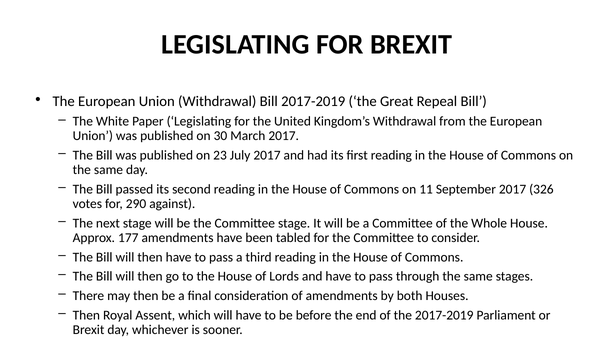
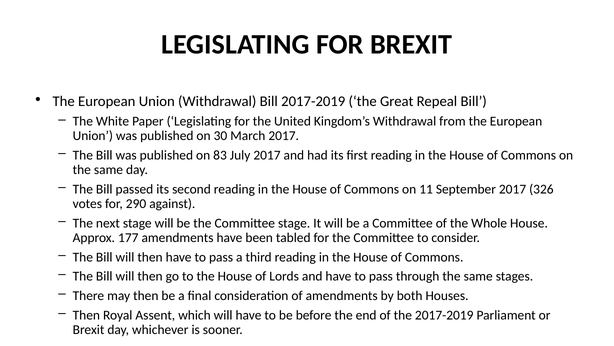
23: 23 -> 83 (220, 155)
